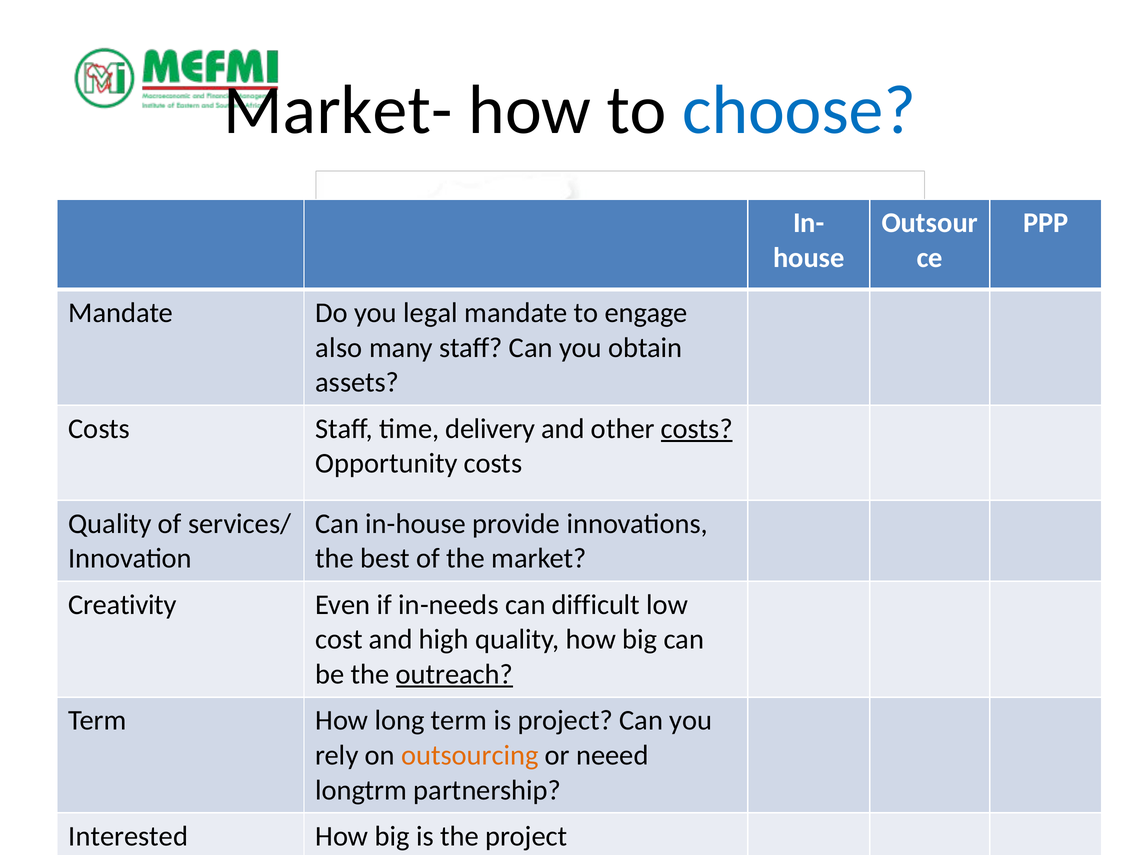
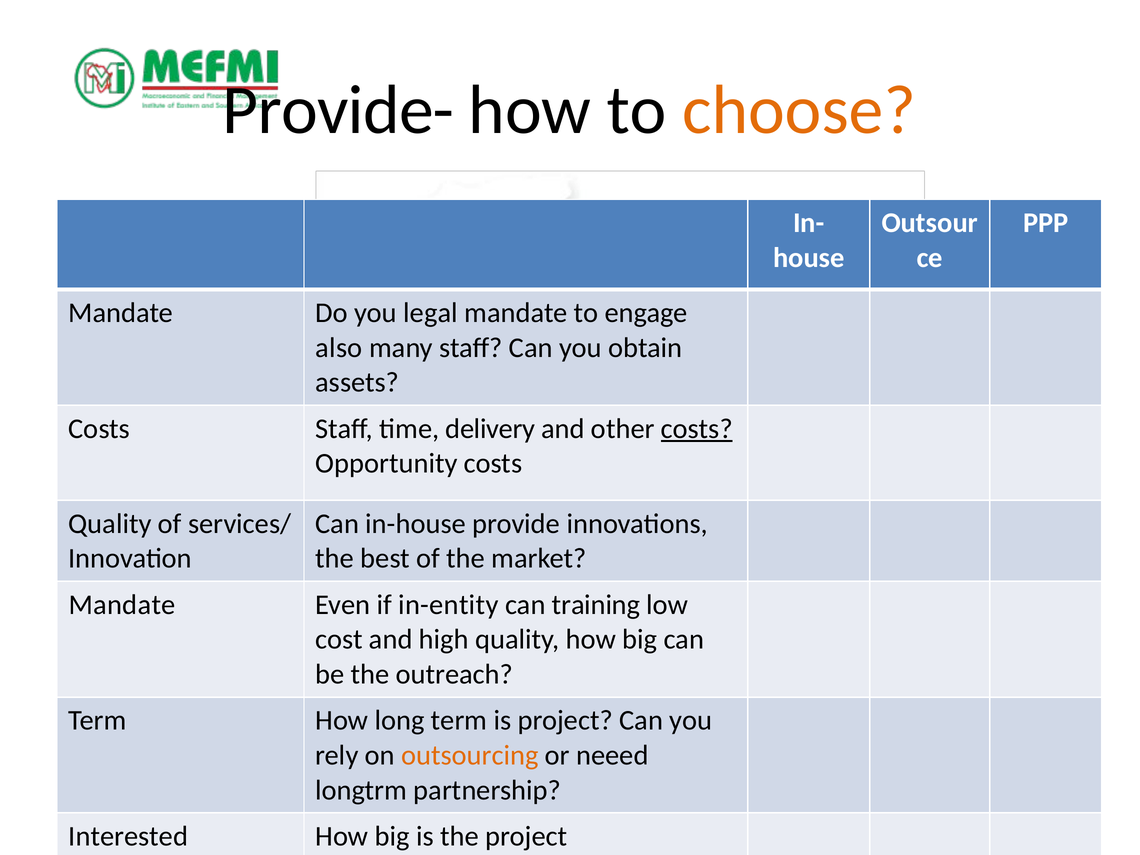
Market-: Market- -> Provide- (338, 110)
choose colour: blue -> orange (799, 110)
Creativity: Creativity -> Mandate (122, 605)
in-needs: in-needs -> in-entity (448, 605)
difficult: difficult -> training (596, 605)
outreach underline: present -> none (454, 674)
